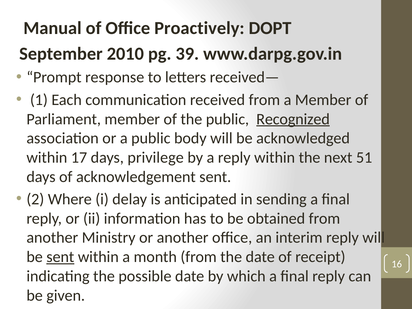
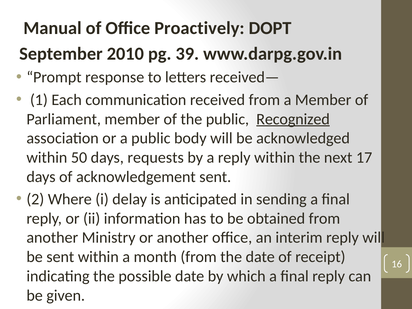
17: 17 -> 50 (79, 158)
privilege: privilege -> requests (156, 158)
51: 51 -> 17 (364, 158)
sent underline: present -> none (60, 257)
